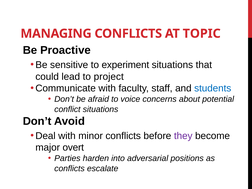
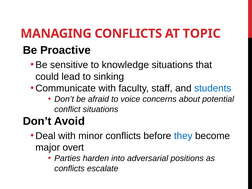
experiment: experiment -> knowledge (125, 65)
project: project -> sinking (109, 77)
they colour: purple -> blue (183, 136)
